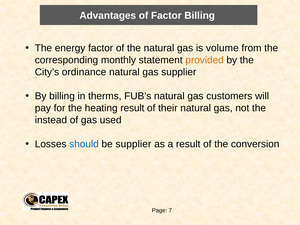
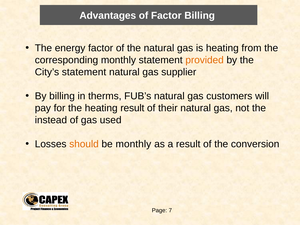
is volume: volume -> heating (222, 48)
City’s ordinance: ordinance -> statement (84, 72)
should colour: blue -> orange (84, 144)
be supplier: supplier -> monthly (133, 144)
